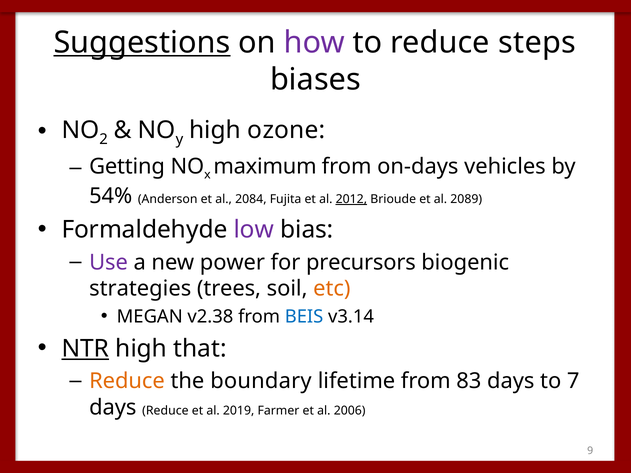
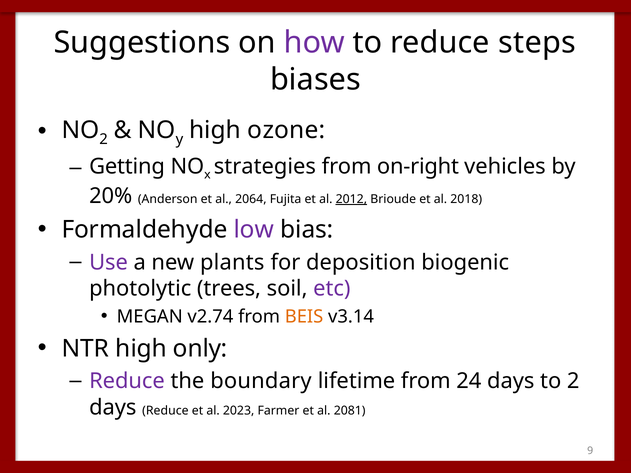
Suggestions underline: present -> none (142, 43)
maximum: maximum -> strategies (265, 167)
on-days: on-days -> on-right (418, 167)
54%: 54% -> 20% (111, 196)
2084: 2084 -> 2064 (251, 199)
2089: 2089 -> 2018 (466, 199)
power: power -> plants (232, 262)
precursors: precursors -> deposition (361, 262)
strategies: strategies -> photolytic (140, 289)
etc colour: orange -> purple (332, 289)
v2.38: v2.38 -> v2.74 (210, 317)
BEIS colour: blue -> orange (304, 317)
NTR underline: present -> none (85, 349)
that: that -> only (200, 349)
Reduce colour: orange -> purple (127, 381)
83: 83 -> 24 (469, 381)
to 7: 7 -> 2 (573, 381)
2019: 2019 -> 2023 (239, 411)
2006: 2006 -> 2081 (350, 411)
